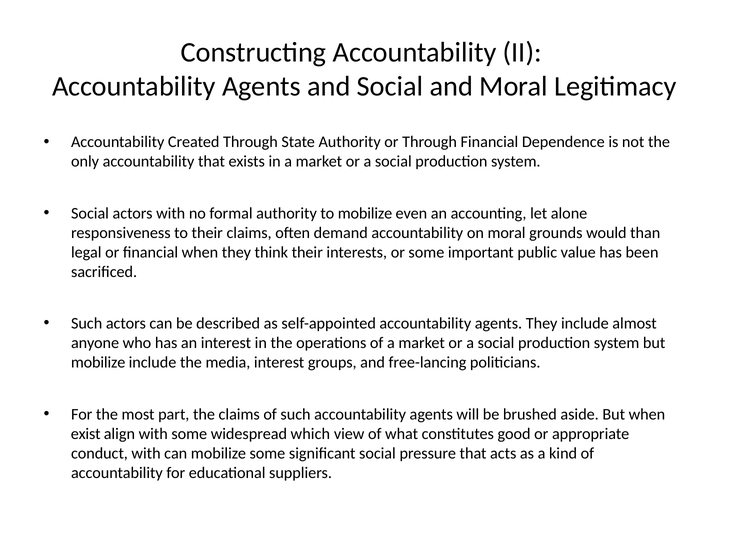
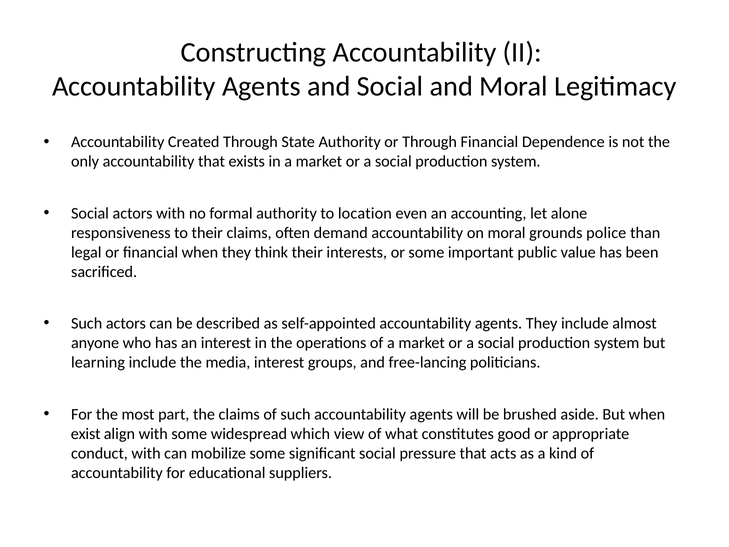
to mobilize: mobilize -> location (365, 213)
would: would -> police (606, 233)
mobilize: mobilize -> learning (98, 362)
